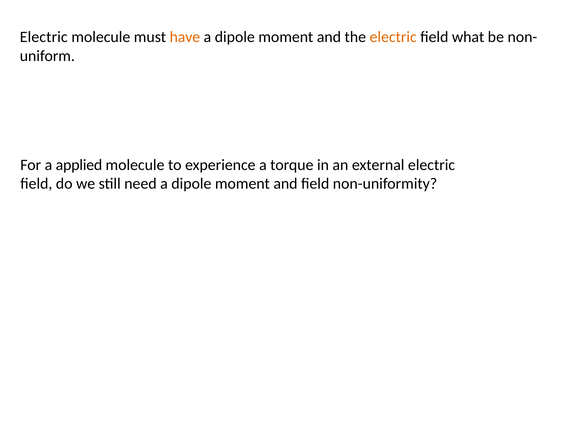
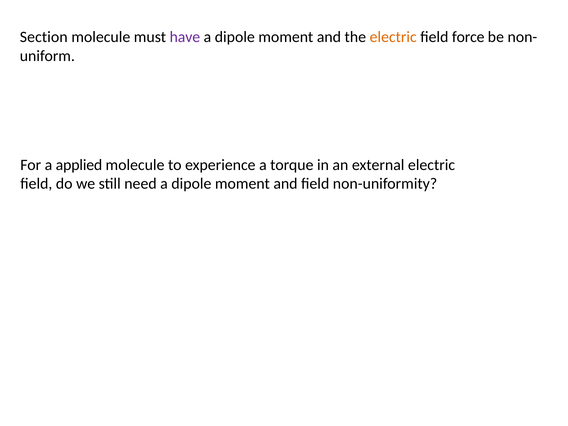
Electric: Electric -> Section (44, 37)
have colour: orange -> purple (185, 37)
what: what -> force (468, 37)
